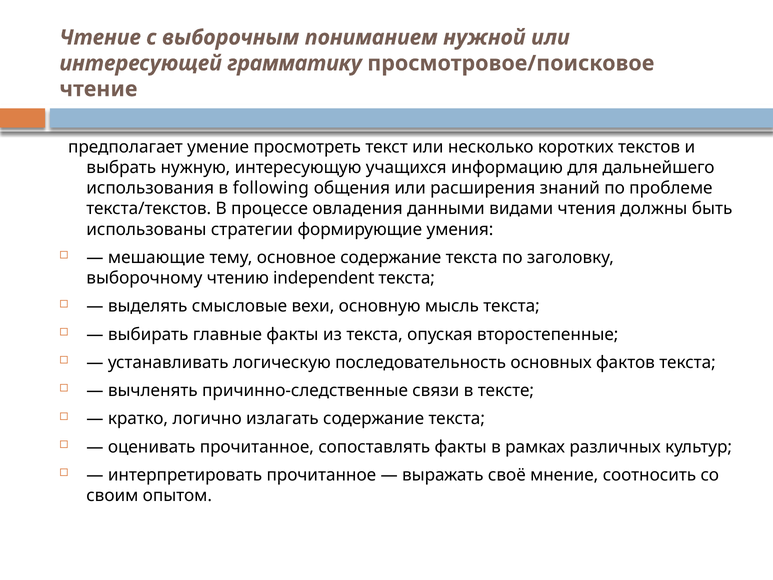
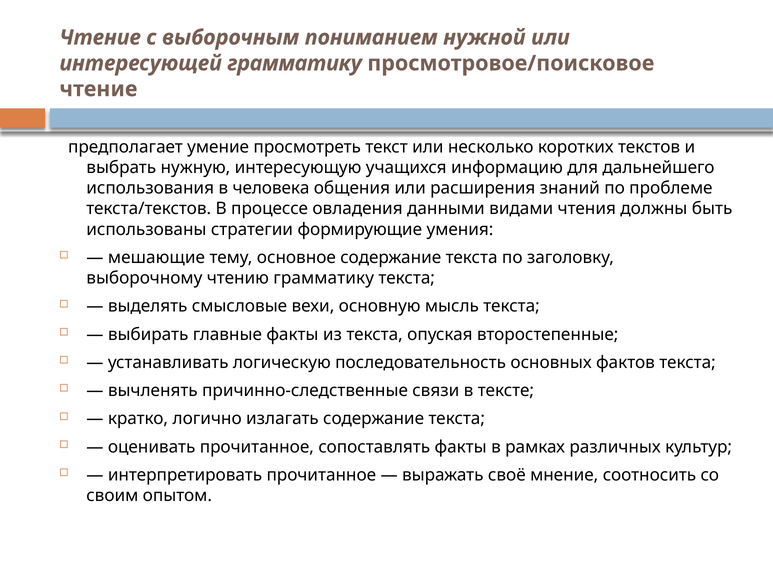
following: following -> человека (271, 188)
чтению independent: independent -> грамматику (324, 278)
